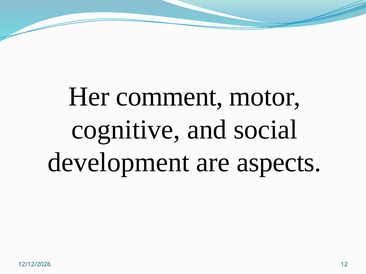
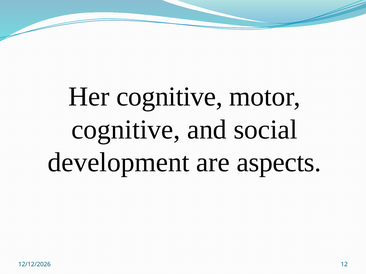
Her comment: comment -> cognitive (169, 97)
